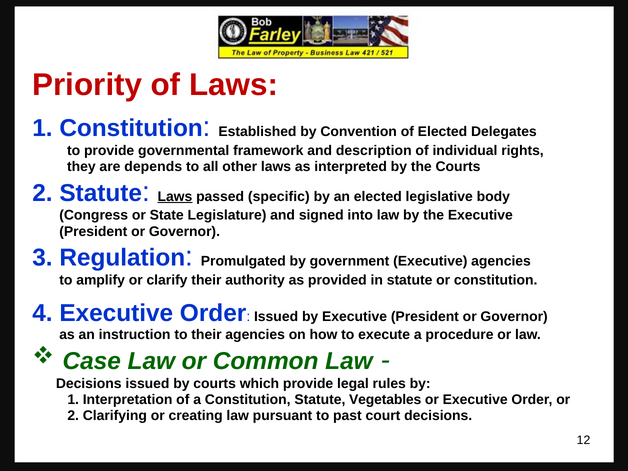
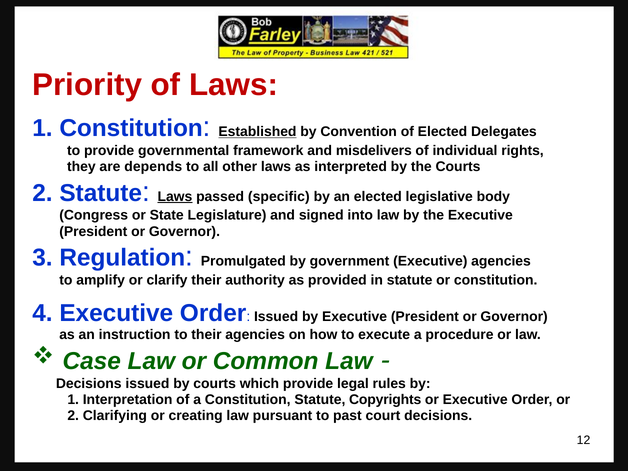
Established underline: none -> present (257, 132)
description: description -> misdelivers (374, 151)
Vegetables: Vegetables -> Copyrights (385, 400)
